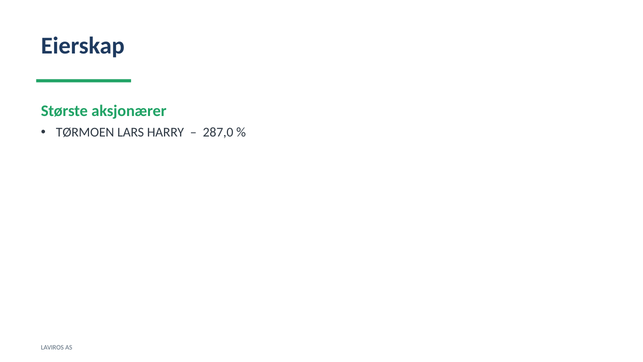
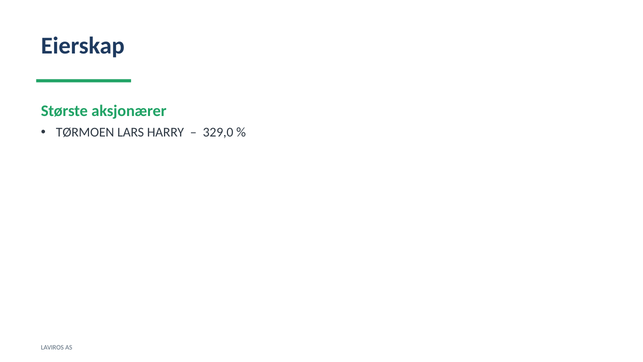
287,0: 287,0 -> 329,0 (218, 132)
